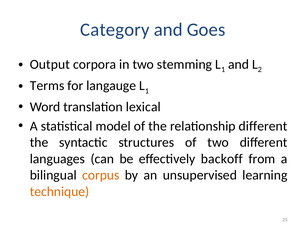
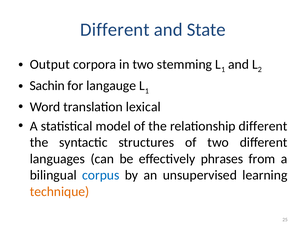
Category: Category -> Different (115, 30)
Goes: Goes -> State (206, 30)
Terms: Terms -> Sachin (47, 85)
backoff: backoff -> phrases (222, 158)
corpus colour: orange -> blue (101, 175)
